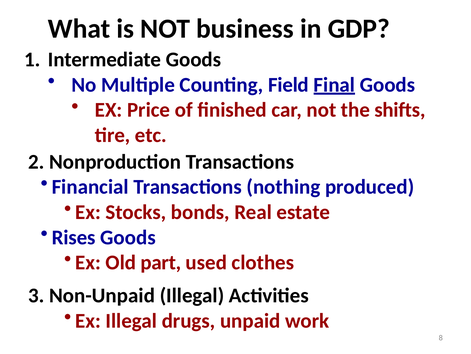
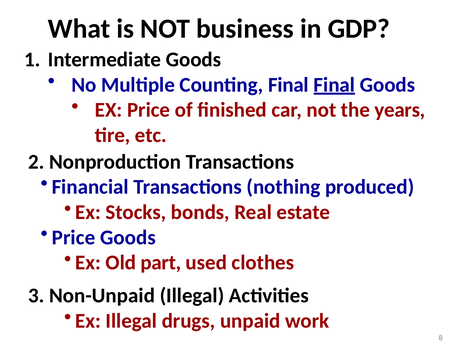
Counting Field: Field -> Final (288, 85)
shifts: shifts -> years (400, 110)
Rises: Rises -> Price (74, 237)
